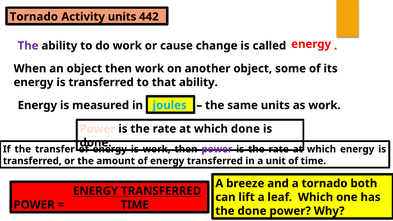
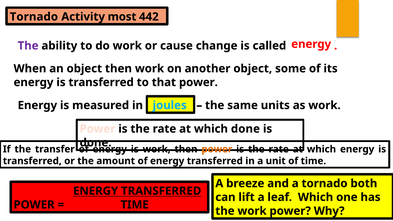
Activity units: units -> most (122, 17)
that ability: ability -> power (198, 82)
power colour: purple -> orange (217, 149)
the done: done -> work (252, 211)
